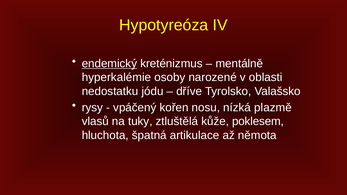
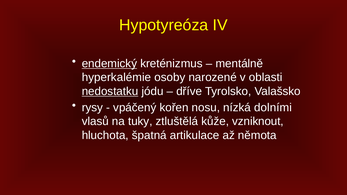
nedostatku underline: none -> present (110, 91)
plazmě: plazmě -> dolními (273, 108)
poklesem: poklesem -> vzniknout (258, 121)
